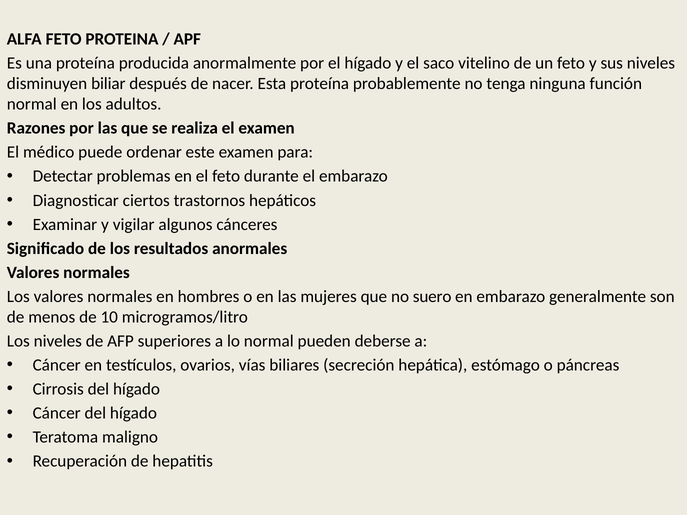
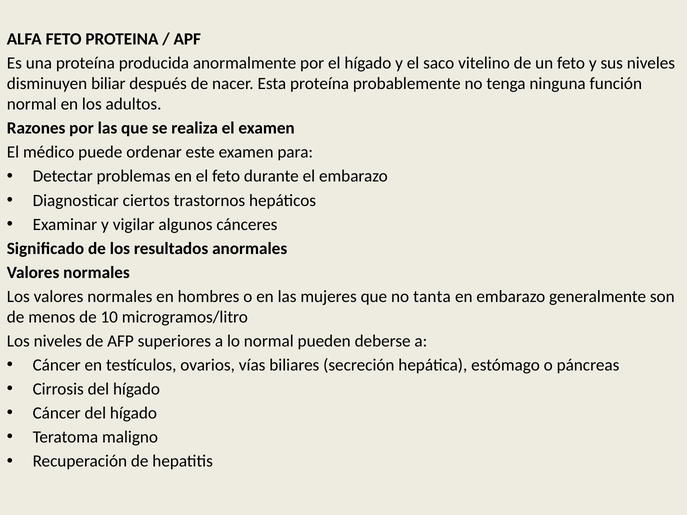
suero: suero -> tanta (432, 297)
